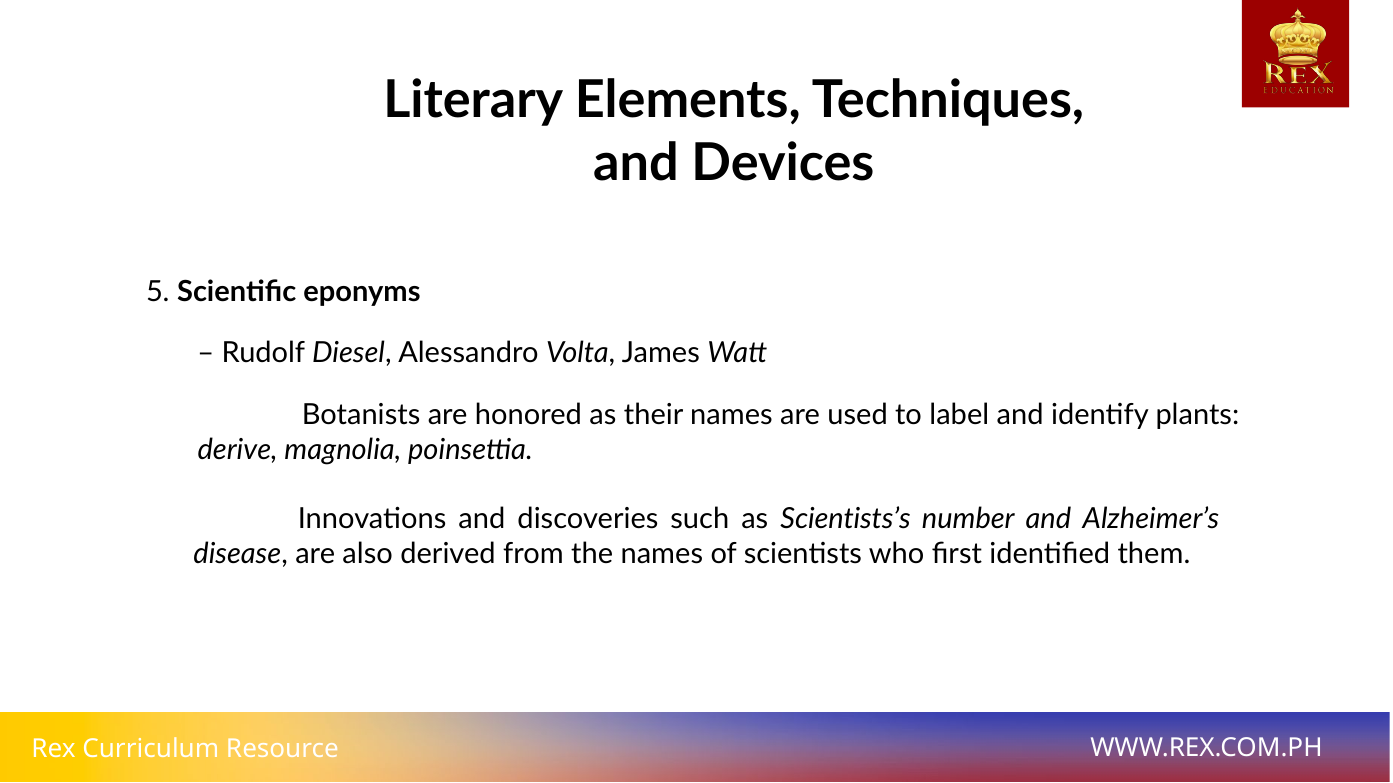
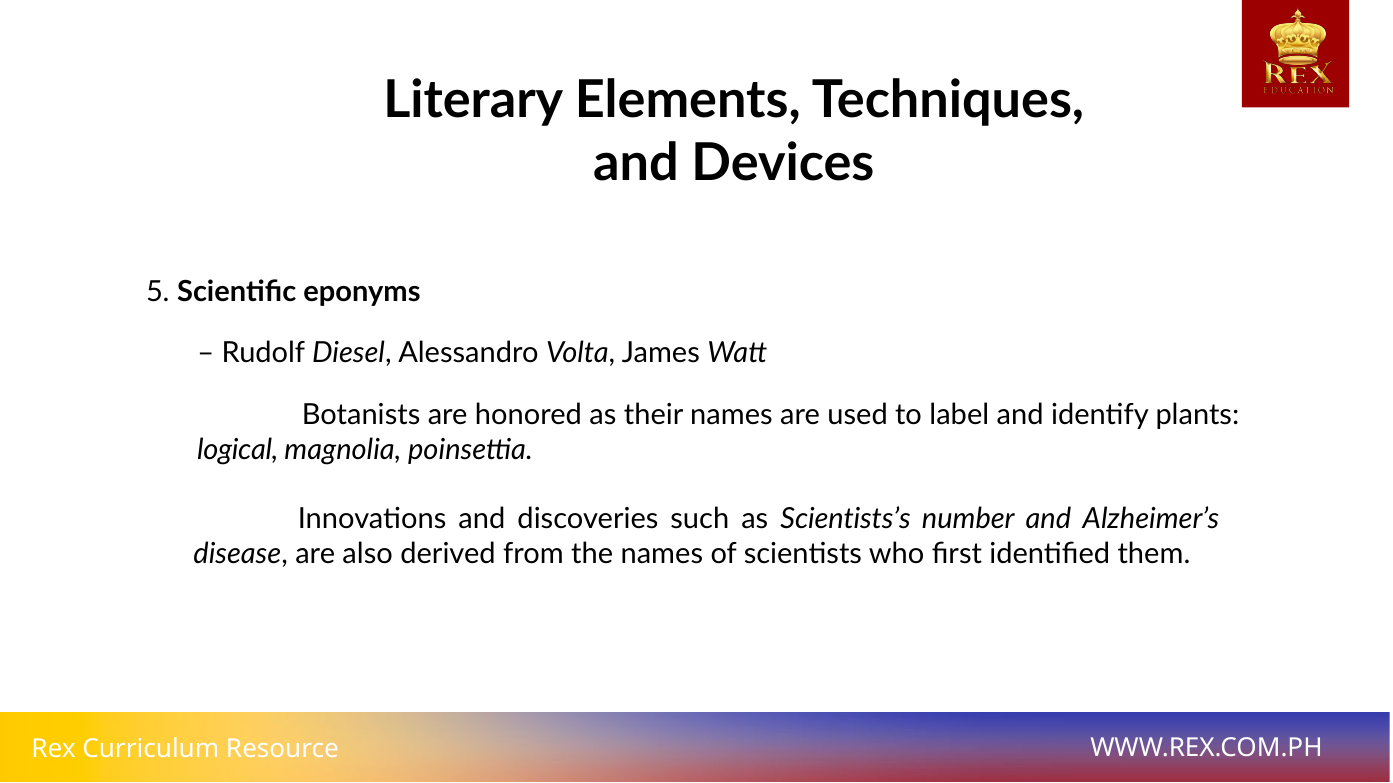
derive: derive -> logical (238, 450)
